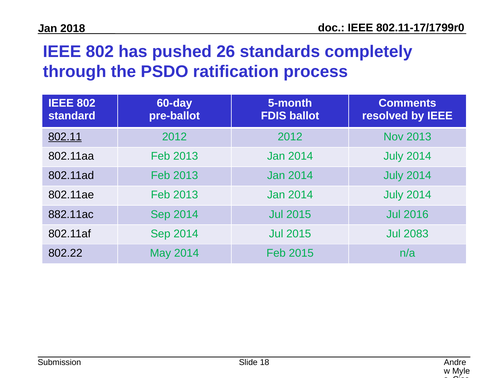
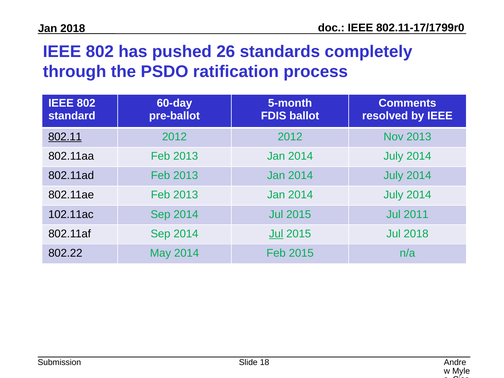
882.11ac: 882.11ac -> 102.11ac (71, 214)
2016: 2016 -> 2011 (416, 214)
Jul underline: none -> present (276, 234)
Jul 2083: 2083 -> 2018 (416, 234)
